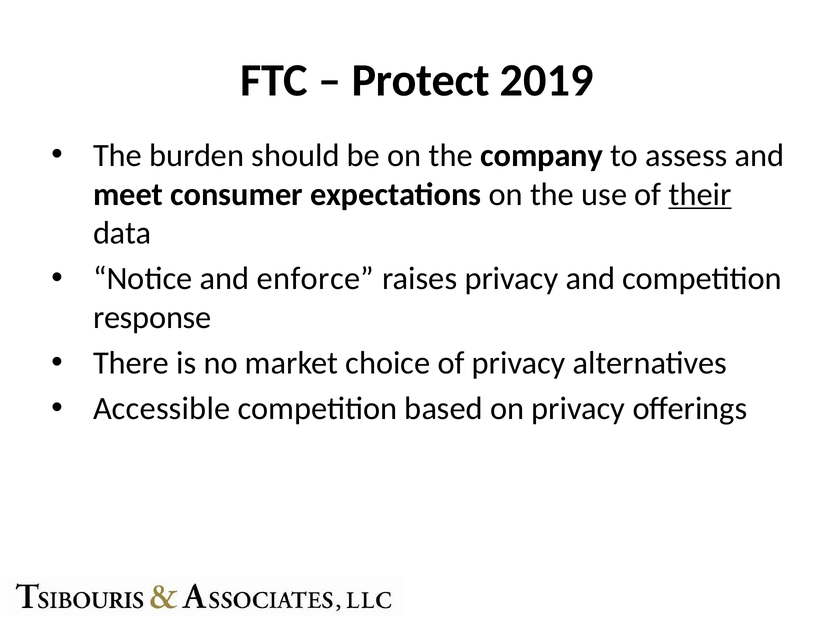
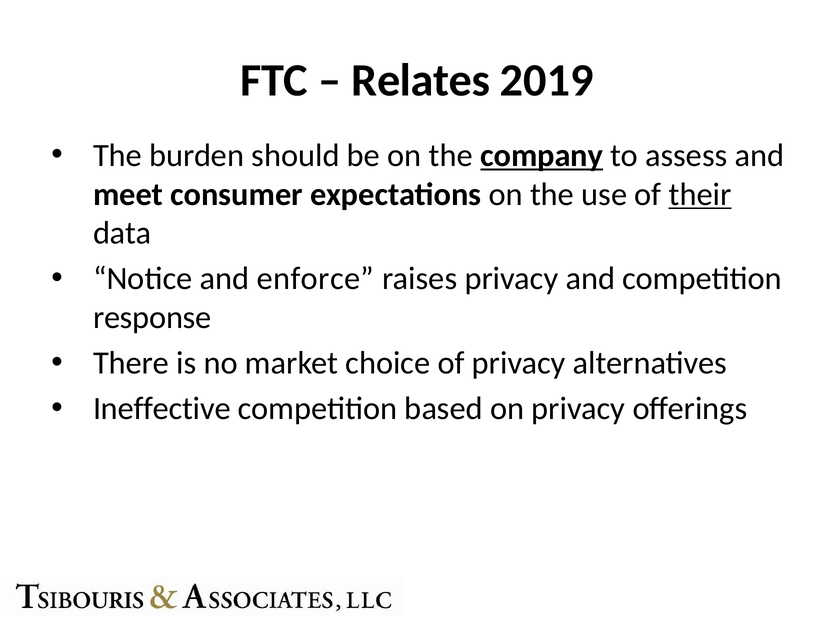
Protect: Protect -> Relates (421, 80)
company underline: none -> present (542, 155)
Accessible: Accessible -> Ineffective (162, 408)
